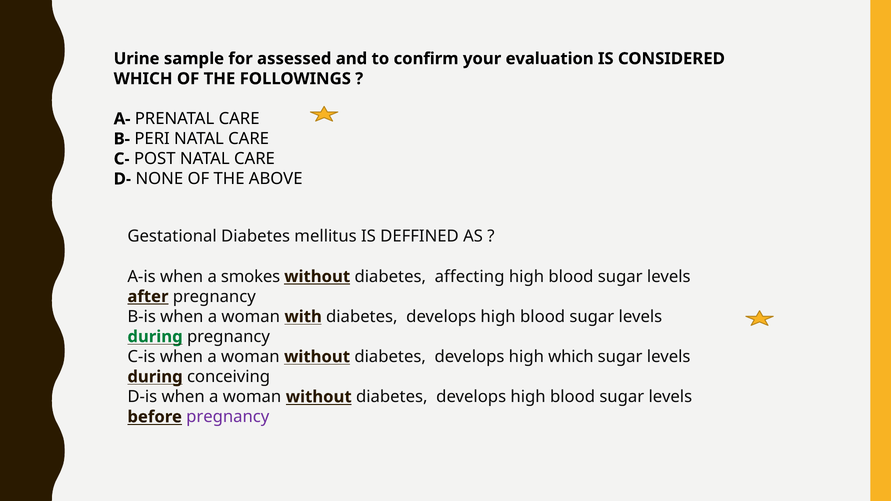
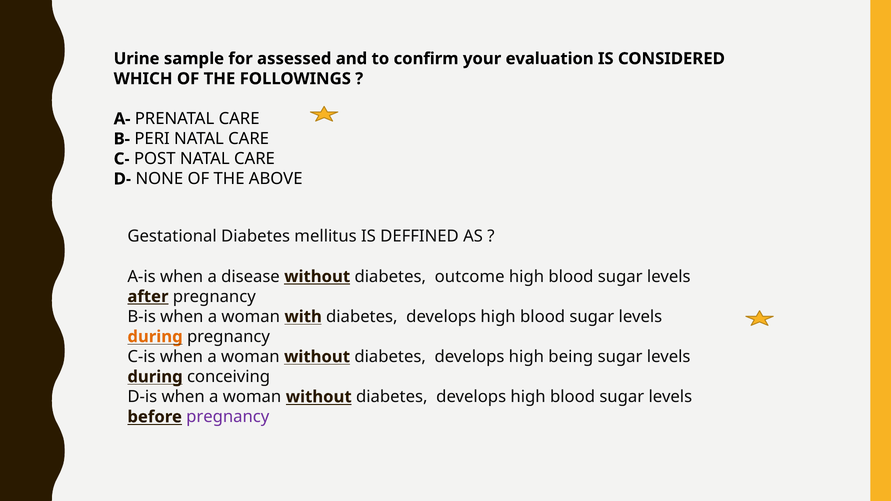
smokes: smokes -> disease (251, 277)
affecting: affecting -> outcome (470, 277)
during colour: green -> orange (155, 337)
high which: which -> being (571, 357)
